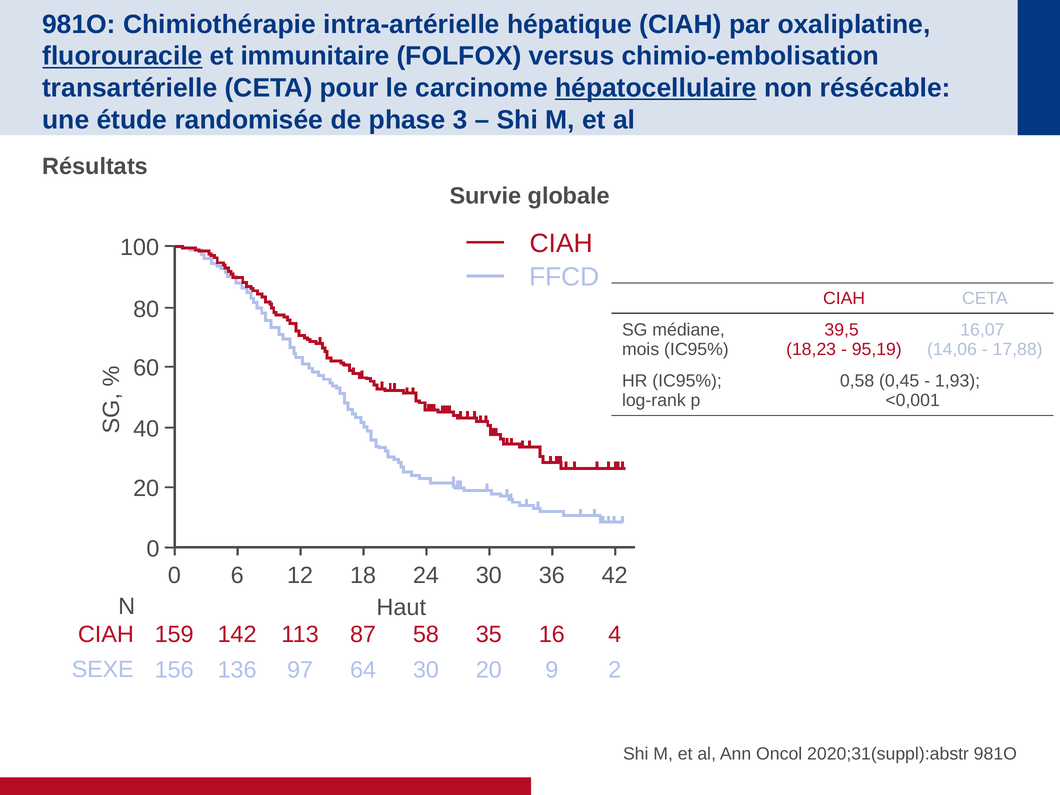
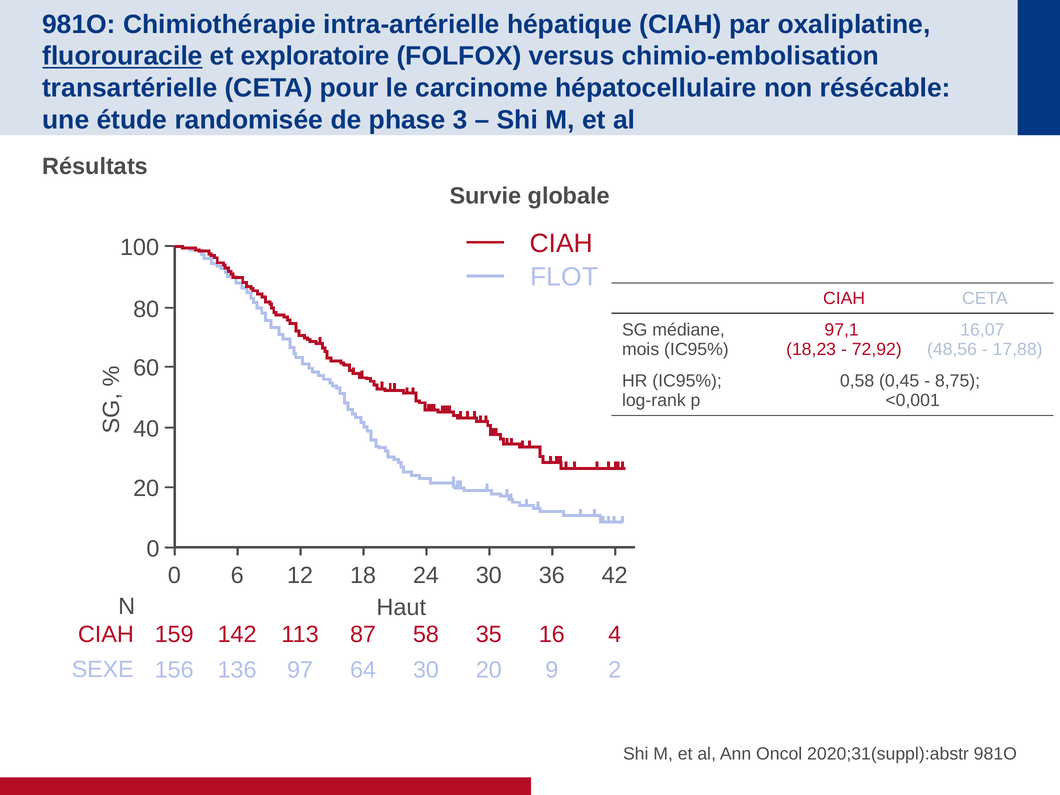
immunitaire: immunitaire -> exploratoire (315, 56)
hépatocellulaire underline: present -> none (656, 88)
FFCD: FFCD -> FLOT (564, 277)
39,5: 39,5 -> 97,1 (842, 330)
95,19: 95,19 -> 72,92 (877, 349)
14,06: 14,06 -> 48,56 (952, 349)
1,93: 1,93 -> 8,75 (958, 381)
